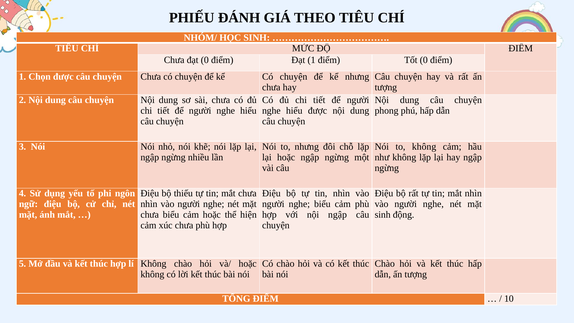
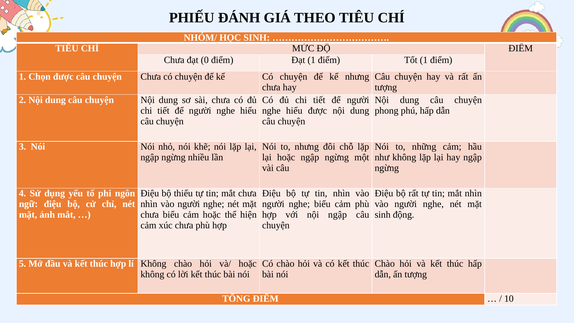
Tốt 0: 0 -> 1 (424, 60)
to không: không -> những (424, 147)
